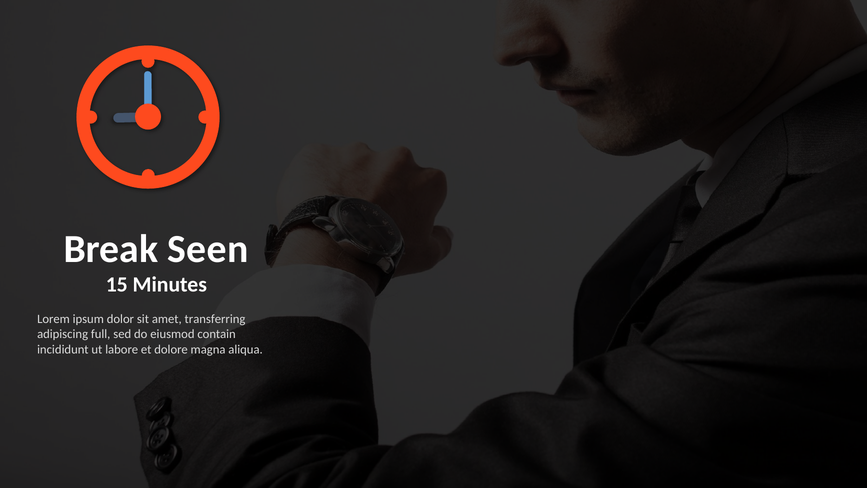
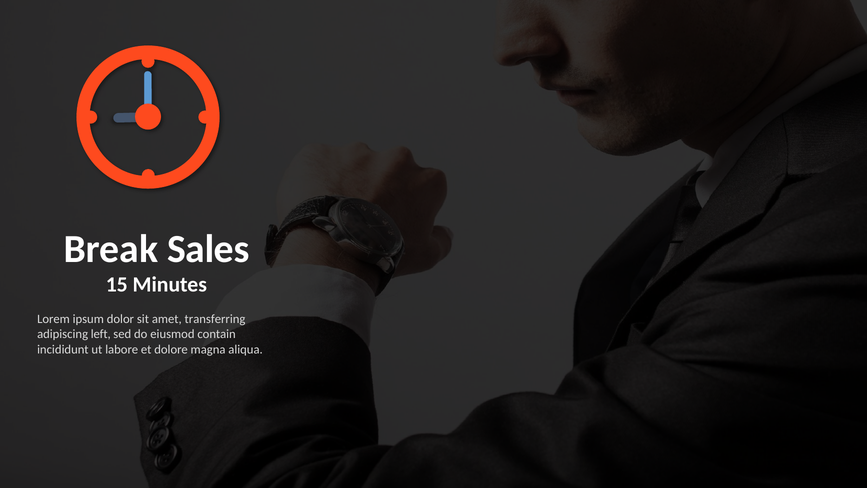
Seen: Seen -> Sales (208, 249)
full: full -> left (101, 334)
